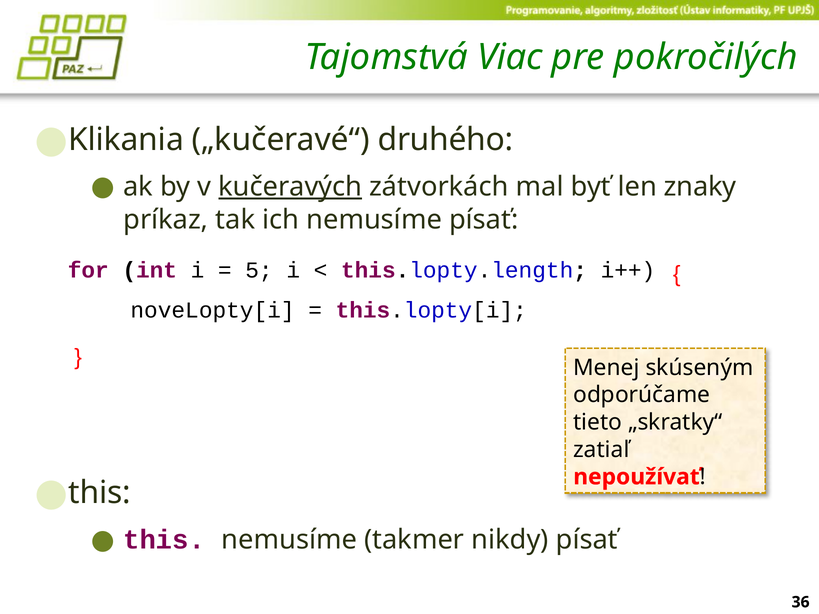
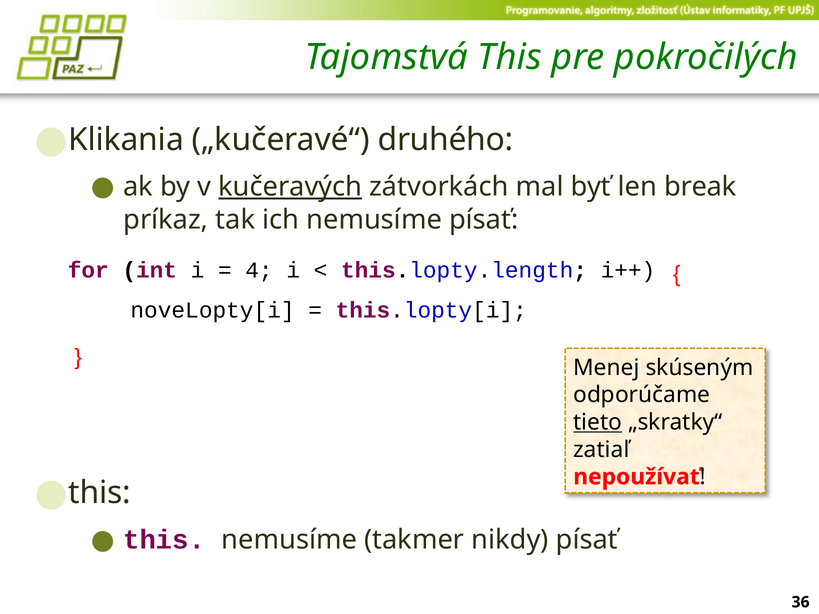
Tajomstvá Viac: Viac -> This (510, 57)
znaky: znaky -> break (700, 187)
5: 5 -> 4 (259, 270)
tieto underline: none -> present (598, 422)
